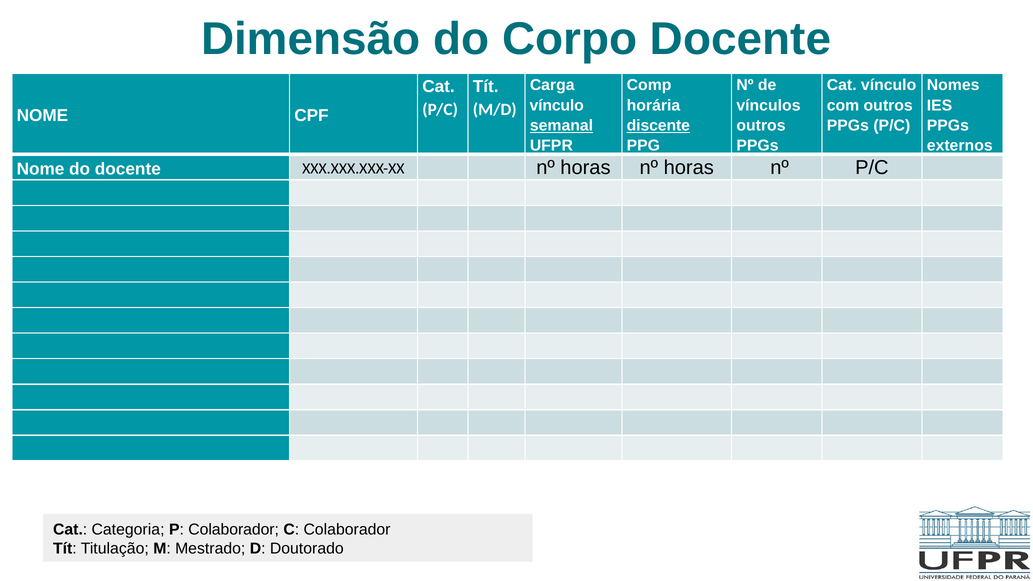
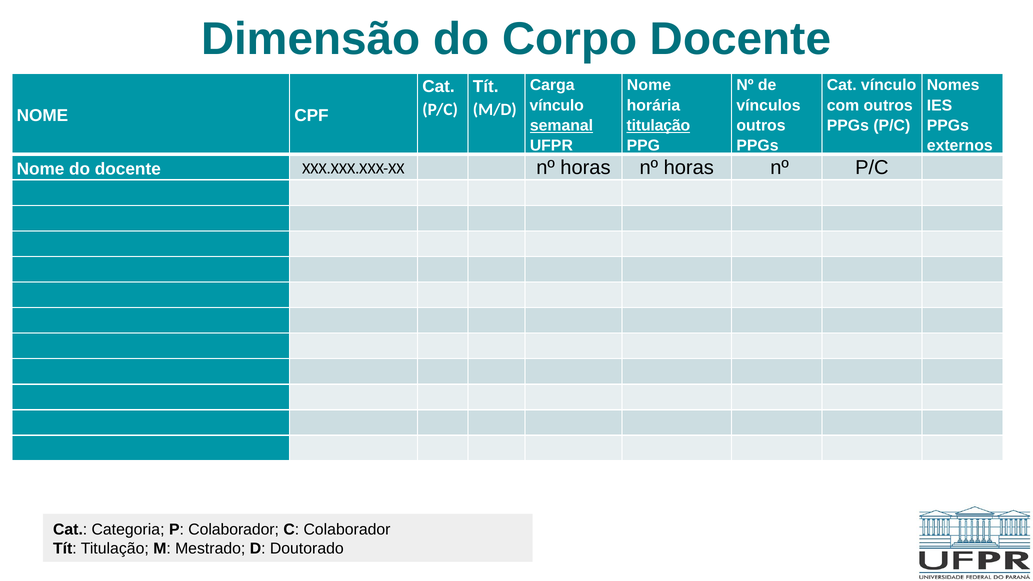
Comp: Comp -> Nome (649, 85)
discente: discente -> titulação (658, 126)
